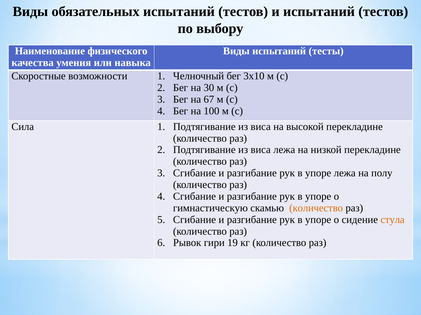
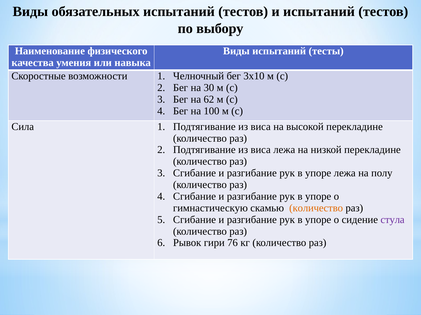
67: 67 -> 62 (209, 100)
стула colour: orange -> purple (393, 220)
19: 19 -> 76 (233, 243)
